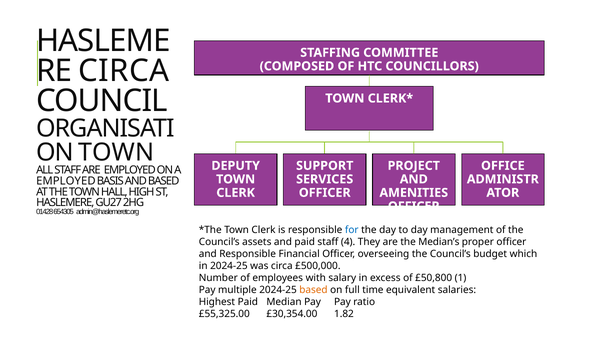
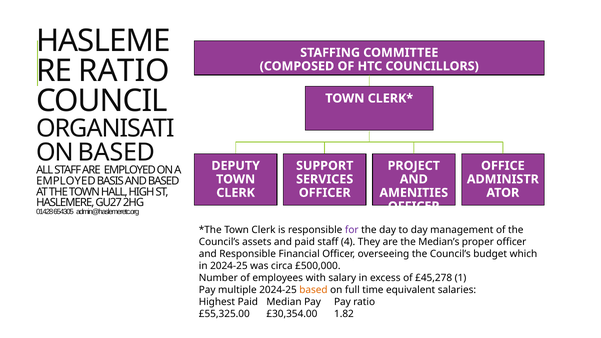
CIRCA: CIRCA -> RATIO (124, 71)
ON TOWN: TOWN -> BASED (116, 152)
for colour: blue -> purple (352, 230)
£50,800: £50,800 -> £45,278 (434, 278)
